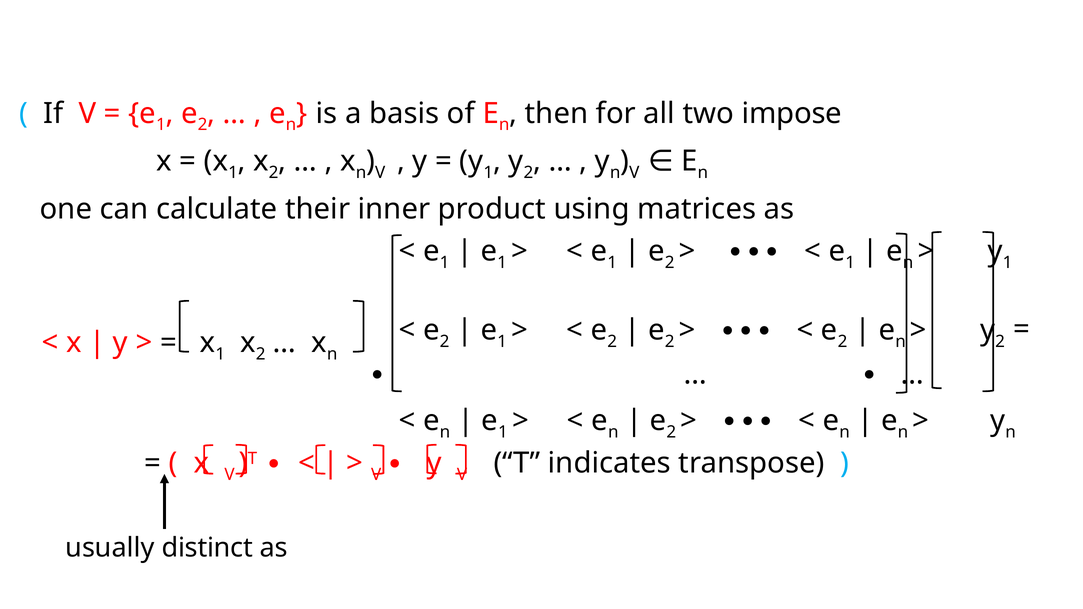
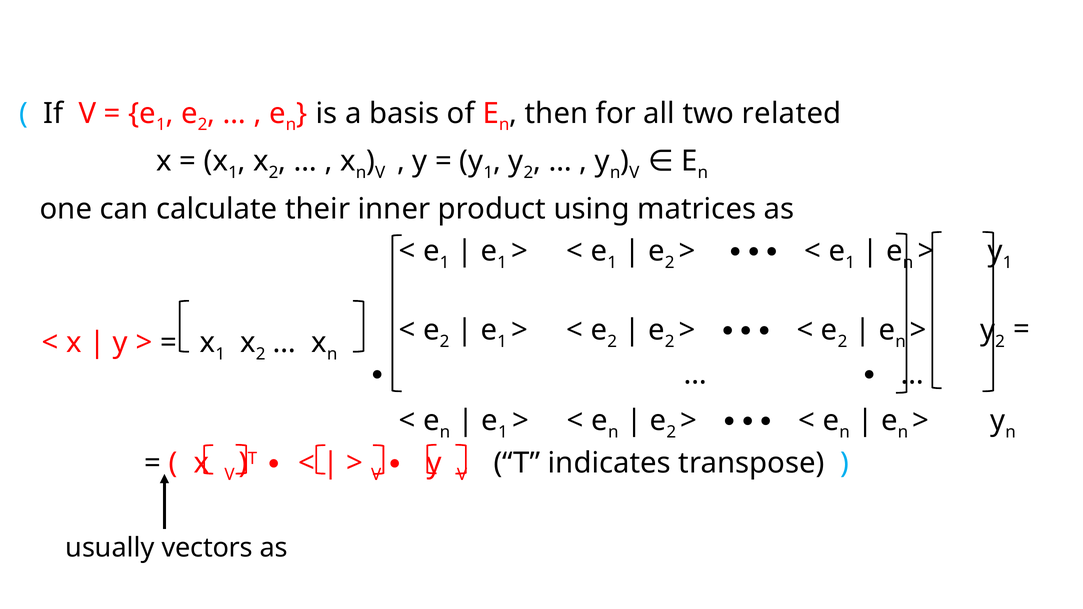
impose: impose -> related (792, 114)
distinct: distinct -> vectors (207, 548)
